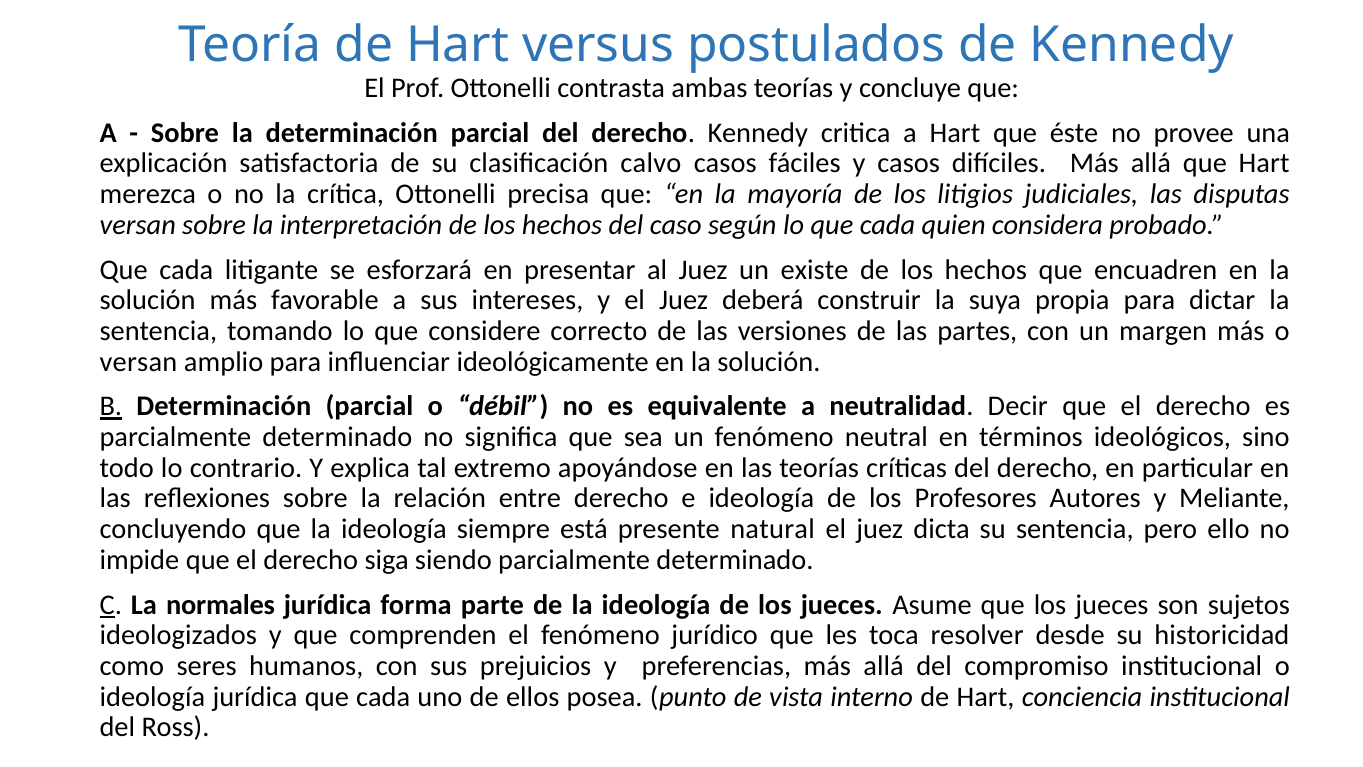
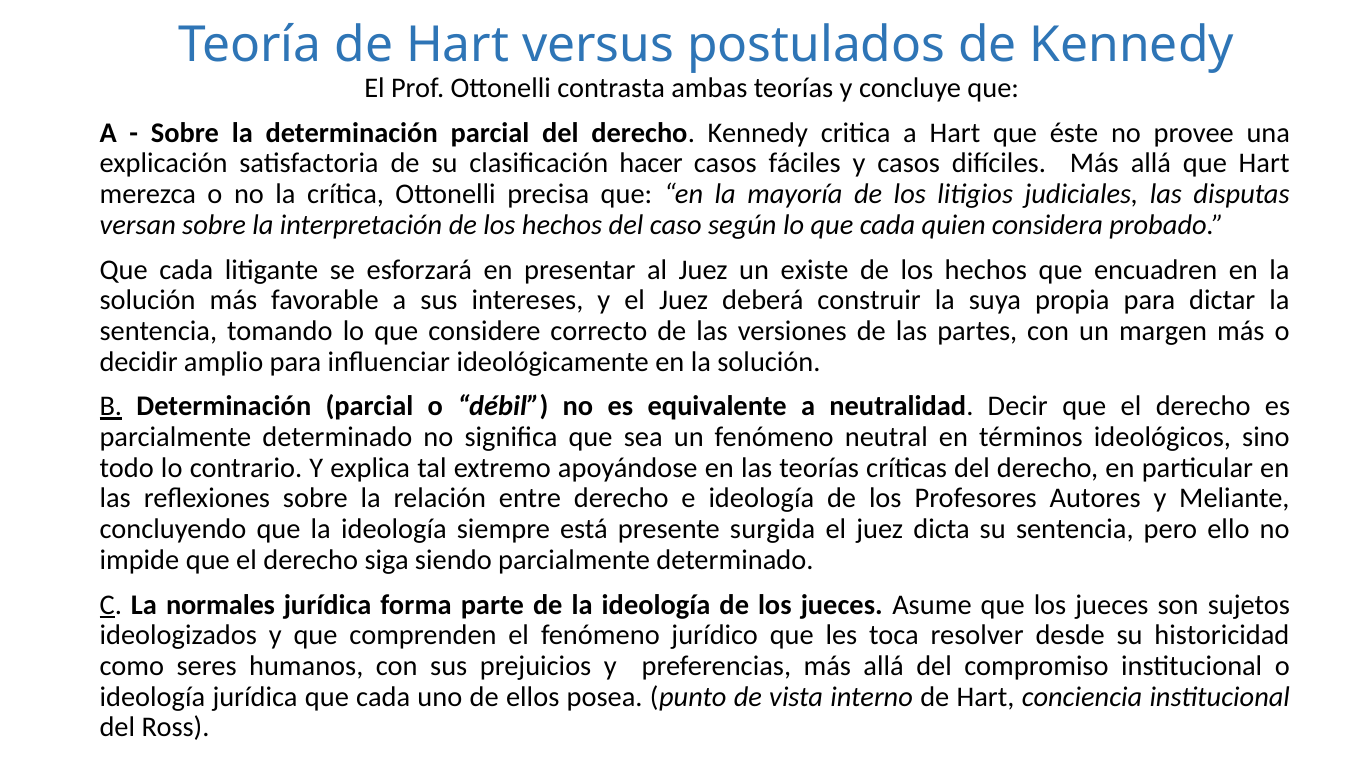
calvo: calvo -> hacer (651, 163)
versan: versan -> decidir (139, 362)
natural: natural -> surgida (773, 529)
